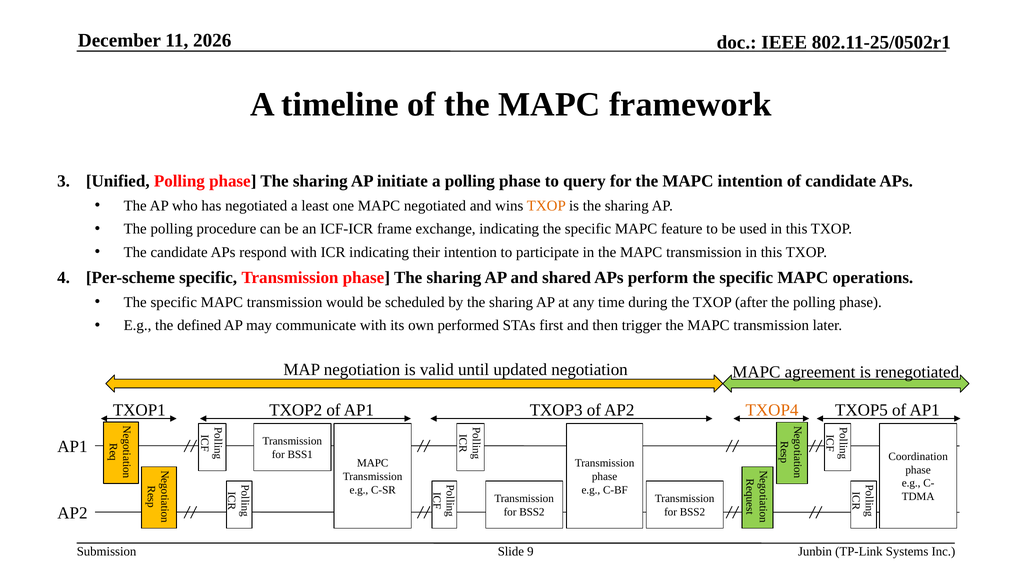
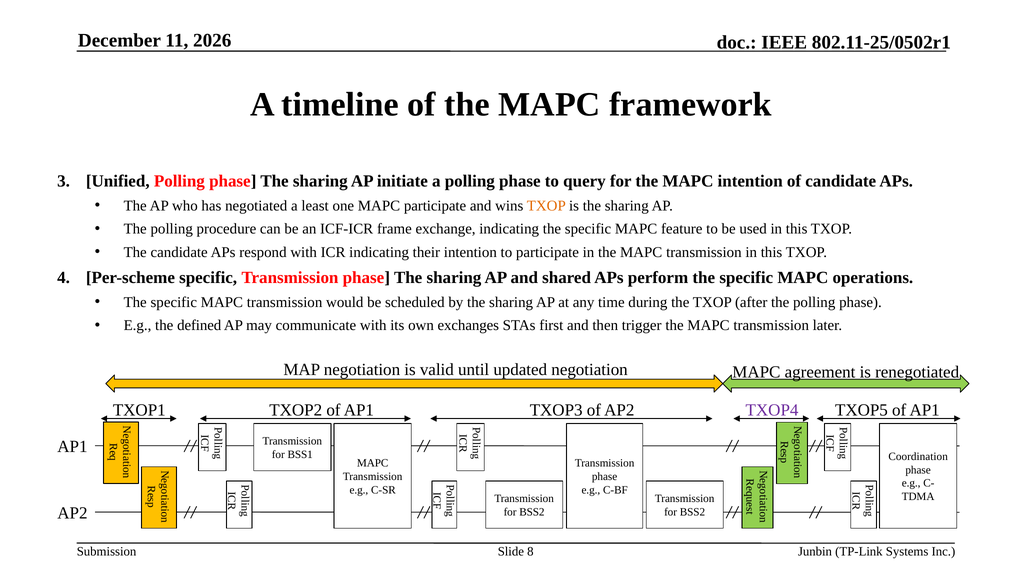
MAPC negotiated: negotiated -> participate (435, 206)
performed: performed -> exchanges (468, 326)
TXOP4 colour: orange -> purple (772, 410)
9: 9 -> 8 (530, 552)
